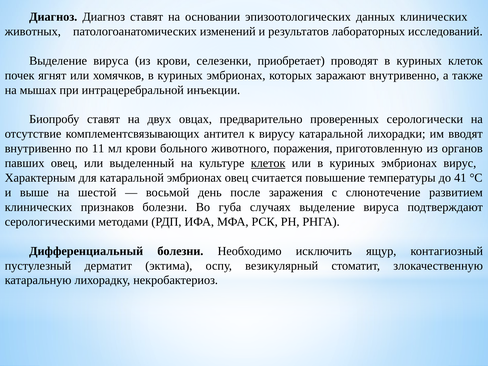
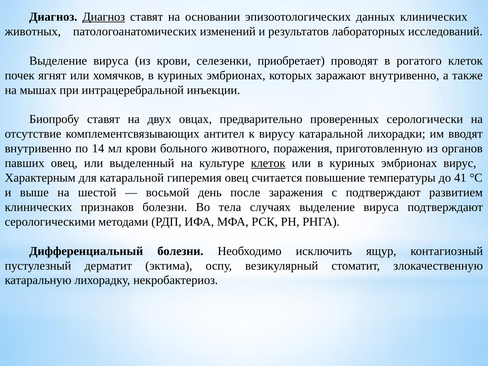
Диагноз underline: none -> present (104, 17)
проводят в куриных: куриных -> рогатого (419, 61)
11: 11 -> 14 (98, 149)
катаральной эмбрионах: эмбрионах -> гиперемия (194, 178)
с слюнотечение: слюнотечение -> подтверждают (383, 192)
губа: губа -> тела (230, 207)
